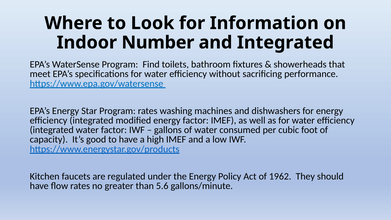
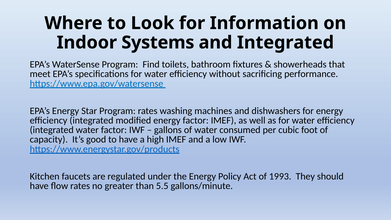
Number: Number -> Systems (158, 43)
1962: 1962 -> 1993 (280, 176)
5.6: 5.6 -> 5.5 (162, 186)
